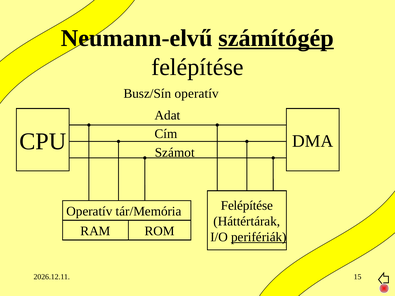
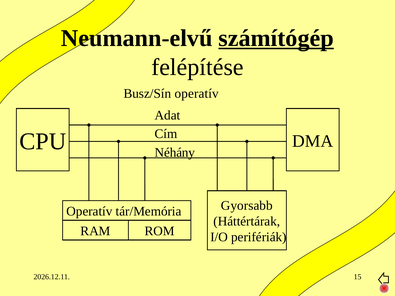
Számot: Számot -> Néhány (175, 153)
tár/Memória Felépítése: Felépítése -> Gyorsabb (247, 206)
perifériák underline: present -> none (259, 237)
